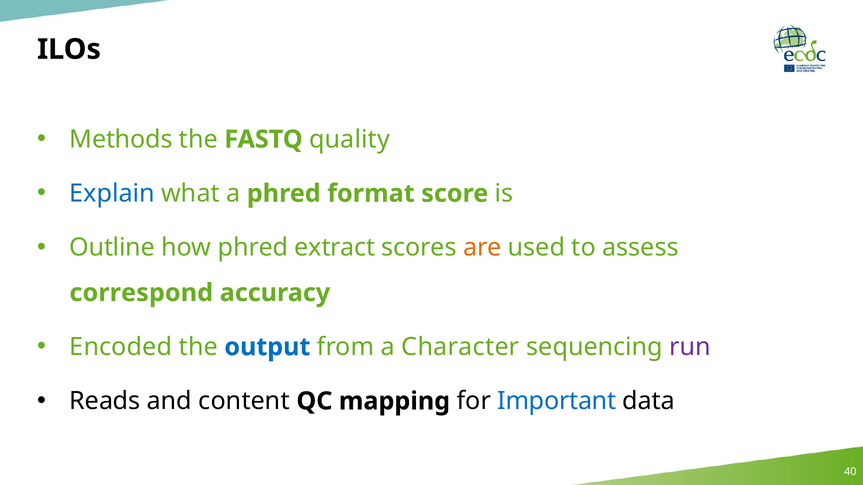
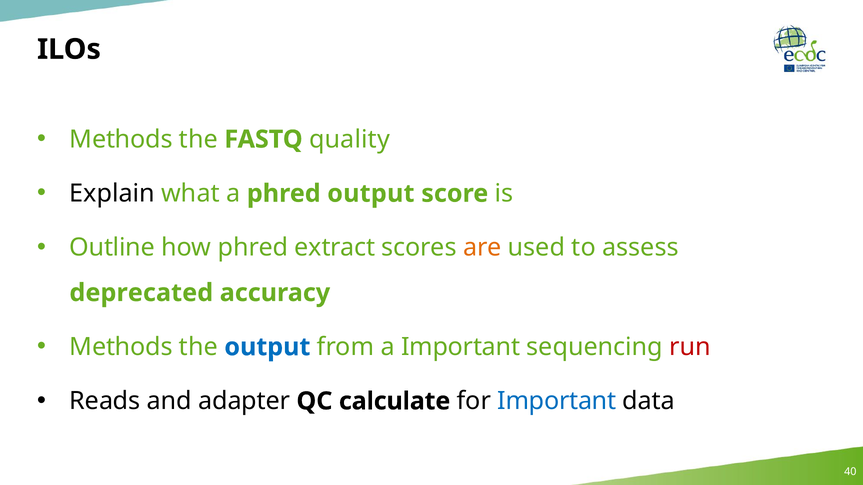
Explain colour: blue -> black (112, 194)
phred format: format -> output (371, 194)
correspond: correspond -> deprecated (141, 293)
Encoded: Encoded -> Methods (121, 347)
a Character: Character -> Important (461, 347)
run colour: purple -> red (690, 347)
content: content -> adapter (244, 401)
mapping: mapping -> calculate (395, 401)
